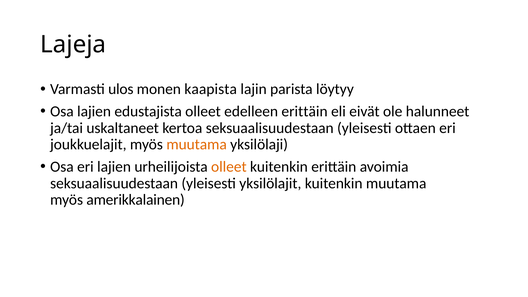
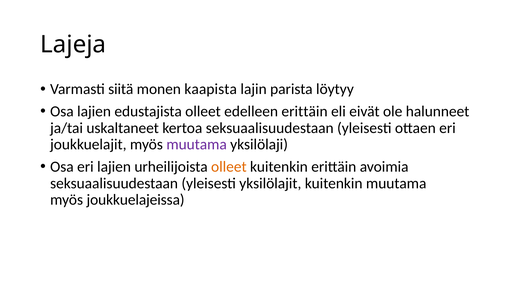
ulos: ulos -> siitä (121, 89)
muutama colour: orange -> purple (197, 145)
amerikkalainen: amerikkalainen -> joukkuelajeissa (136, 200)
